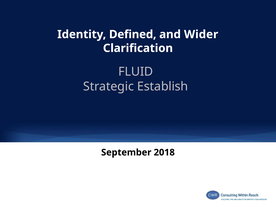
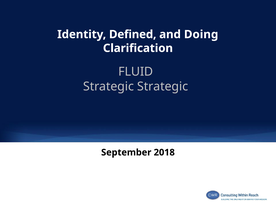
Wider: Wider -> Doing (201, 34)
Strategic Establish: Establish -> Strategic (163, 86)
